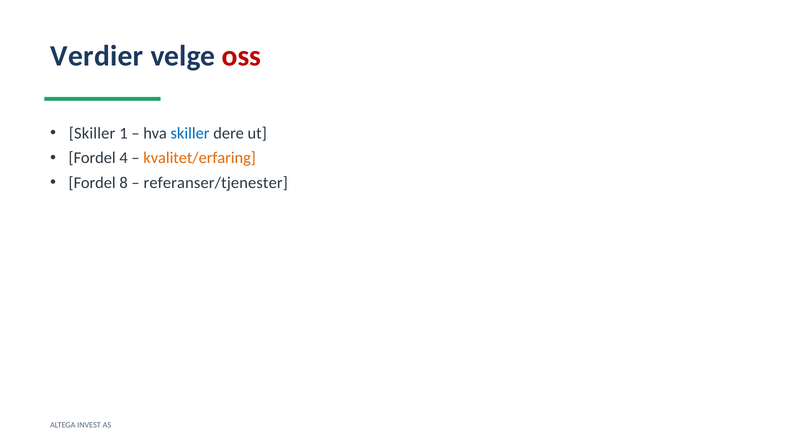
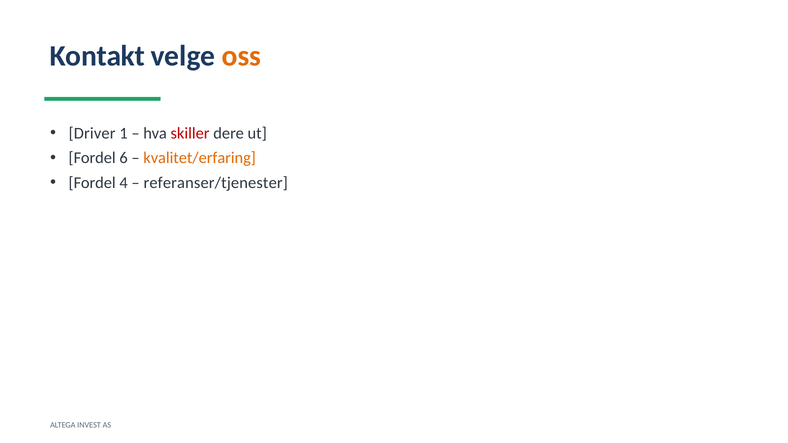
Verdier: Verdier -> Kontakt (97, 56)
oss colour: red -> orange (242, 56)
Skiller: Skiller -> Driver (92, 133)
skiller colour: blue -> red (190, 133)
4: 4 -> 6 (124, 158)
8: 8 -> 4 (124, 183)
